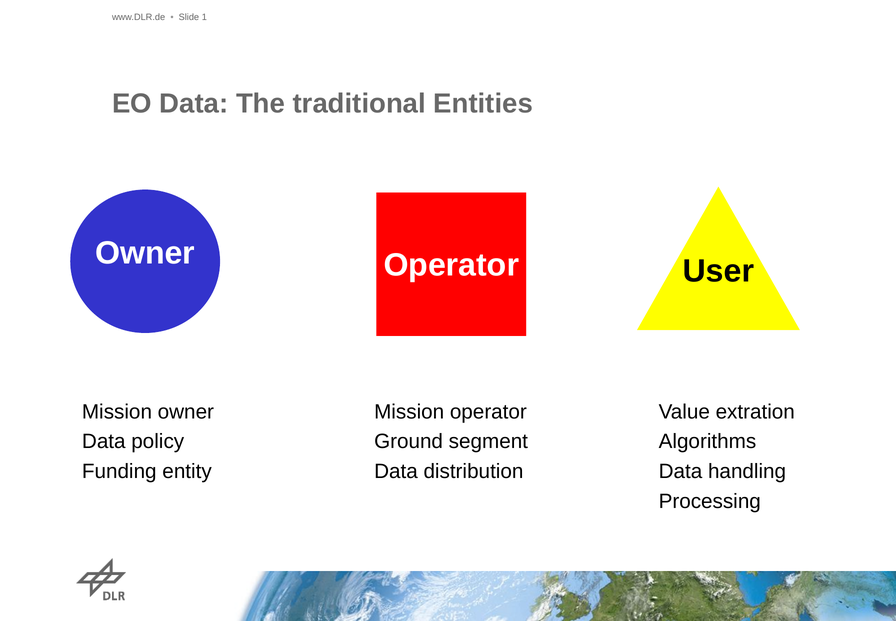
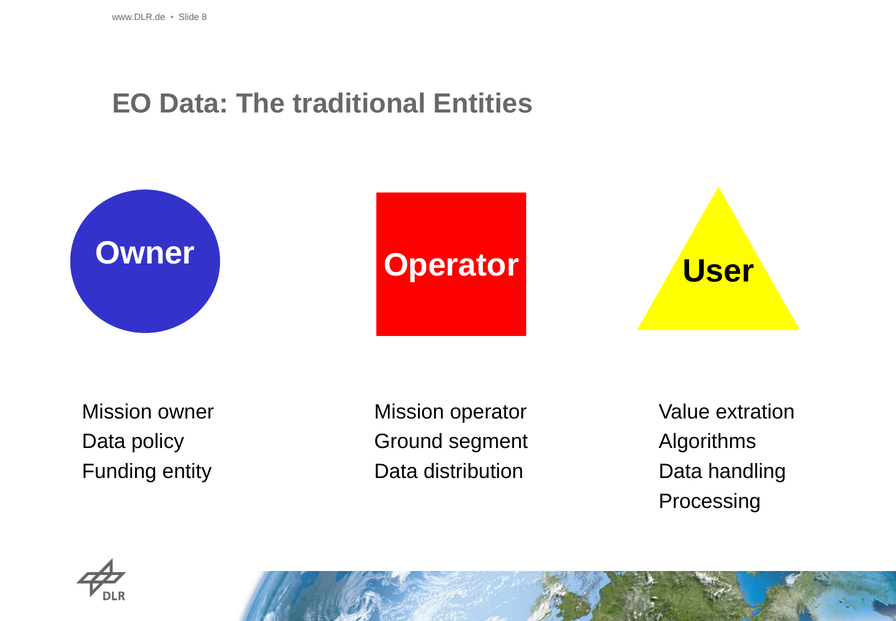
1: 1 -> 8 (204, 17)
